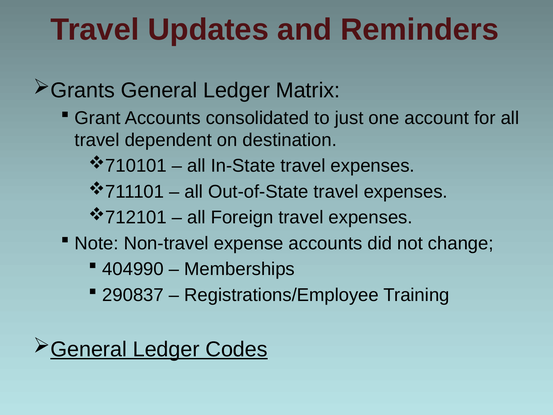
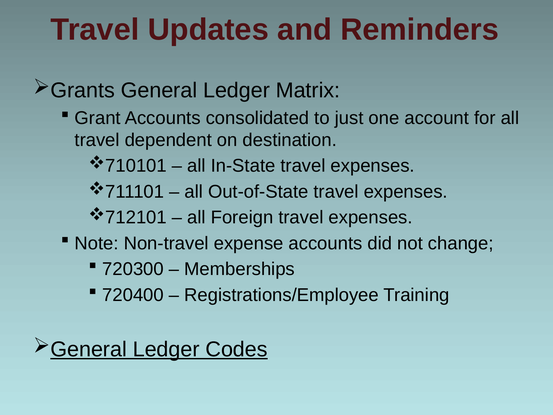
404990: 404990 -> 720300 (133, 269)
290837: 290837 -> 720400 (133, 295)
